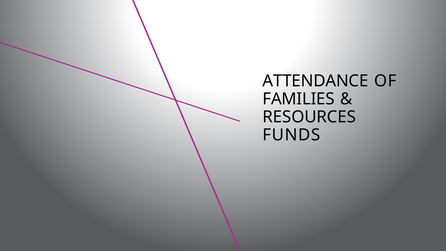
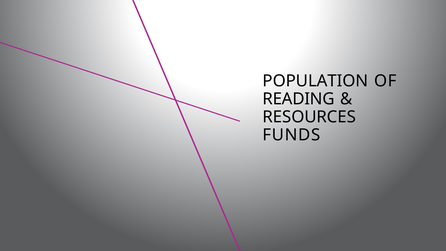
ATTENDANCE: ATTENDANCE -> POPULATION (315, 81)
FAMILIES: FAMILIES -> READING (299, 99)
